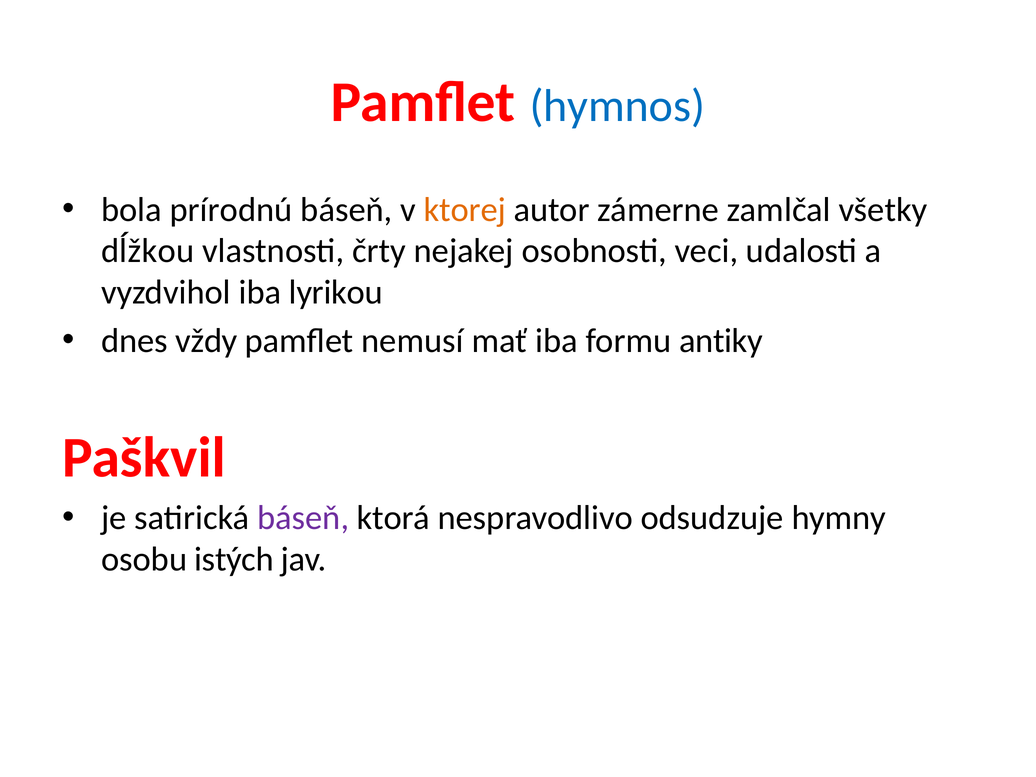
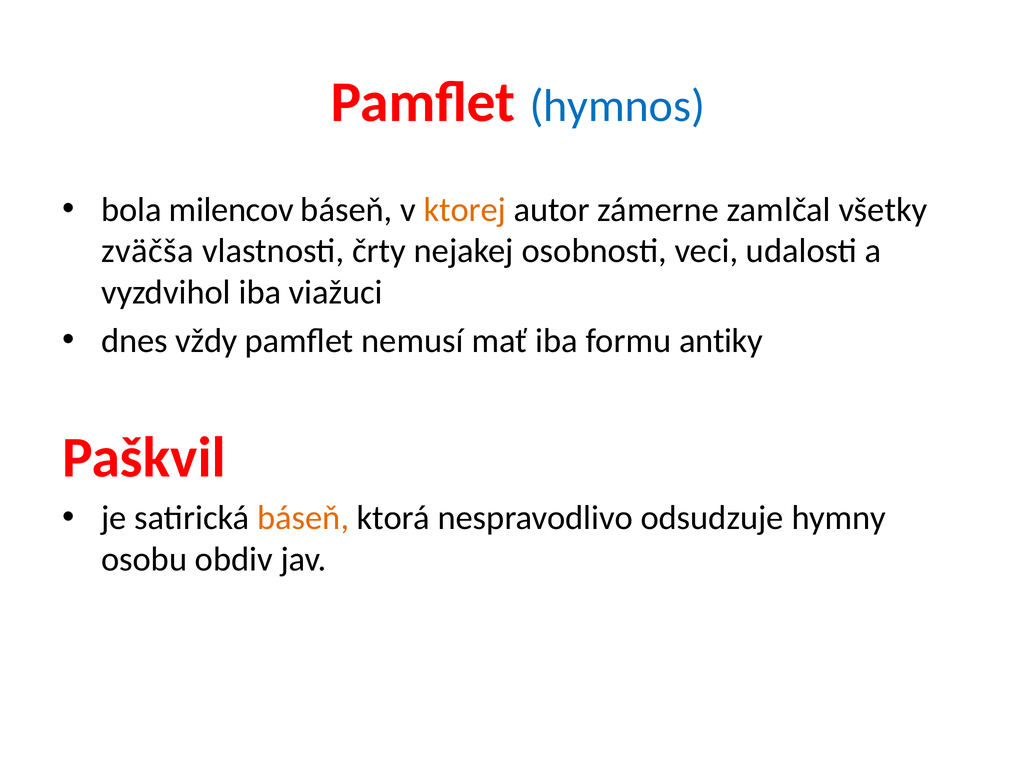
prírodnú: prírodnú -> milencov (231, 210)
dĺžkou: dĺžkou -> zväčša (148, 251)
lyrikou: lyrikou -> viažuci (336, 293)
báseň colour: purple -> orange (303, 518)
istých: istých -> obdiv (234, 560)
